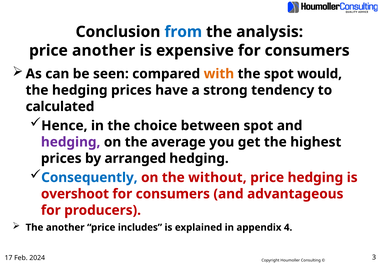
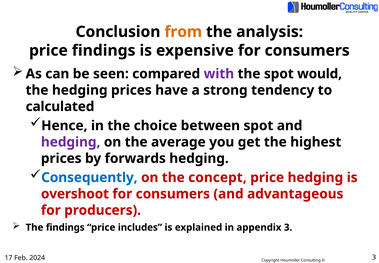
from colour: blue -> orange (183, 32)
price another: another -> findings (104, 50)
with colour: orange -> purple (219, 74)
arranged: arranged -> forwards (135, 158)
without: without -> concept (217, 177)
The another: another -> findings (65, 227)
appendix 4: 4 -> 3 (288, 227)
